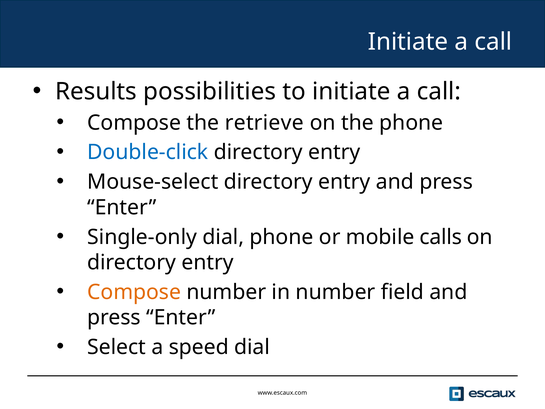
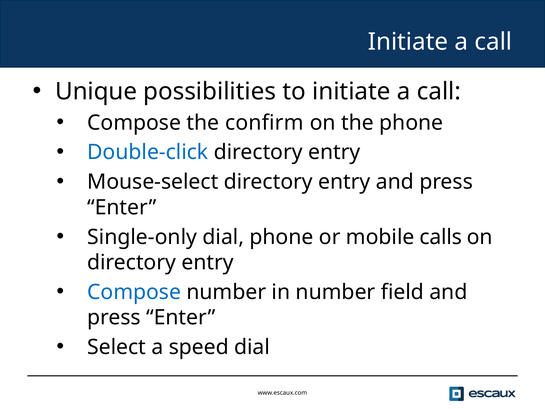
Results: Results -> Unique (96, 91)
retrieve: retrieve -> confirm (264, 123)
Compose colour: orange -> blue (134, 292)
